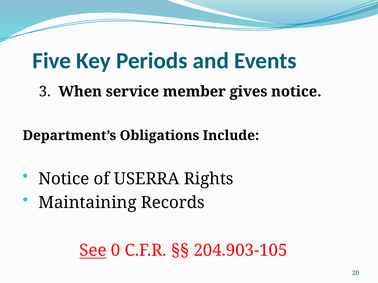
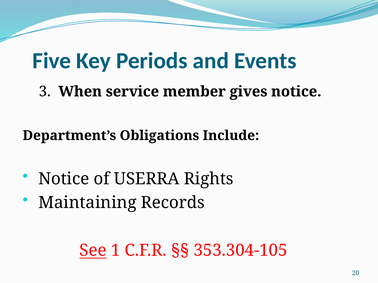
0: 0 -> 1 (116, 251)
204.903-105: 204.903-105 -> 353.304-105 (240, 251)
